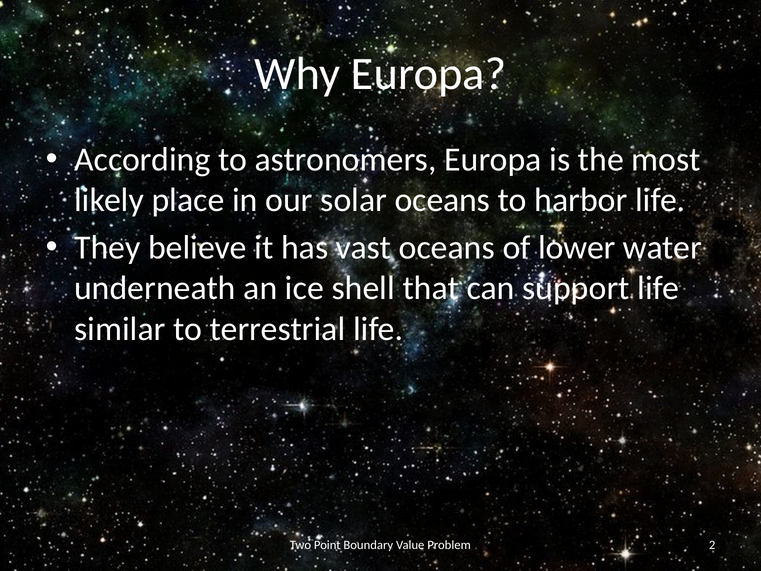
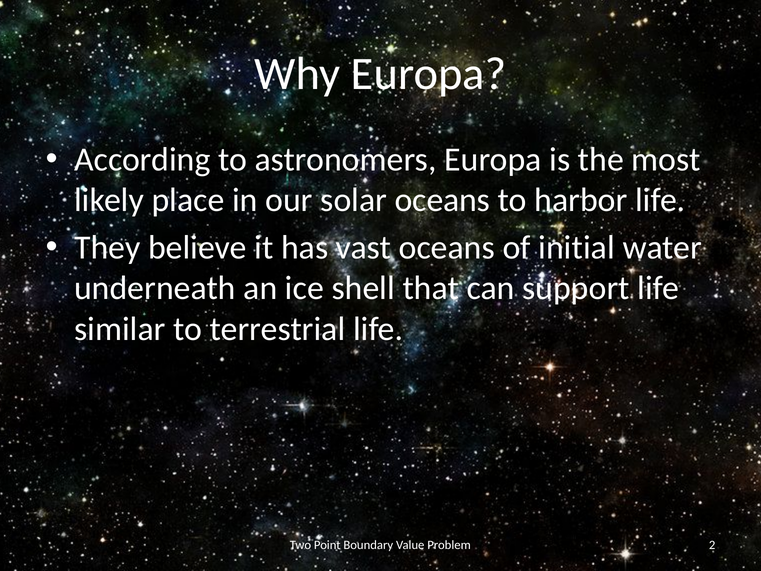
lower: lower -> initial (577, 248)
